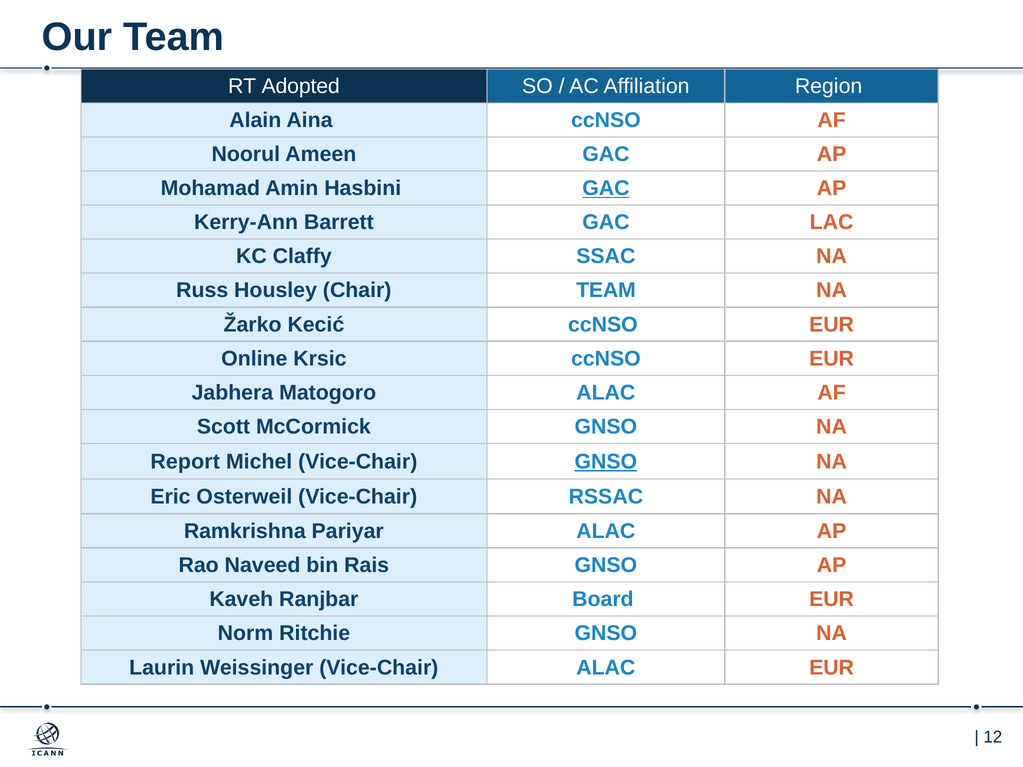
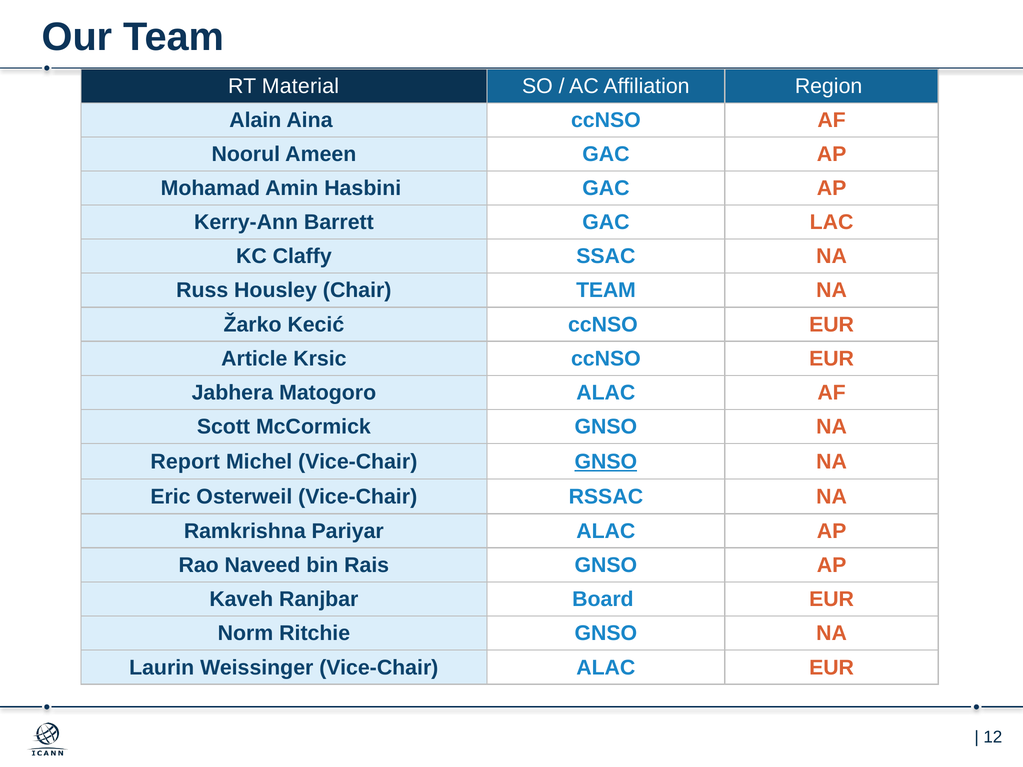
Adopted: Adopted -> Material (300, 86)
GAC underline: present -> none (606, 188)
Online: Online -> Article (254, 359)
